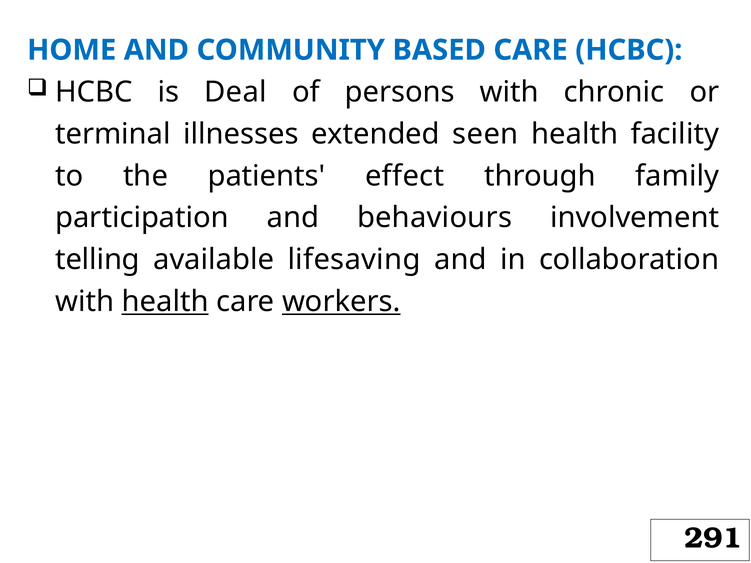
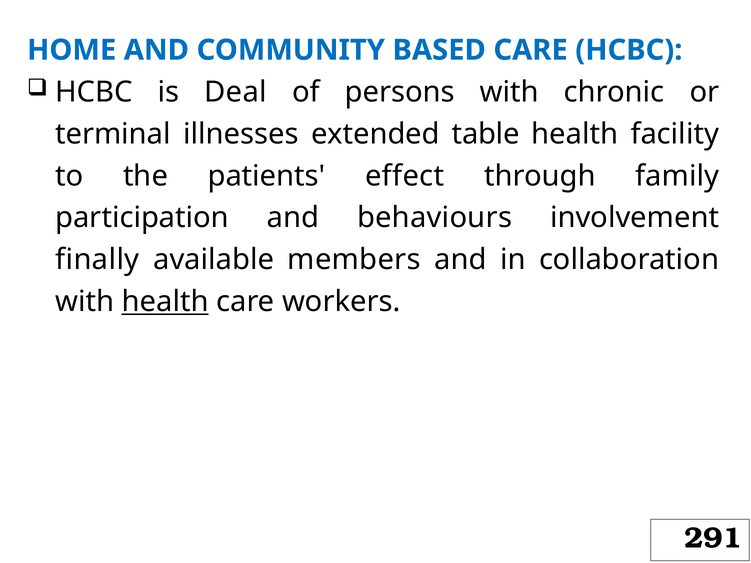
seen: seen -> table (486, 134)
telling: telling -> finally (97, 260)
lifesaving: lifesaving -> members (354, 260)
workers underline: present -> none (341, 302)
